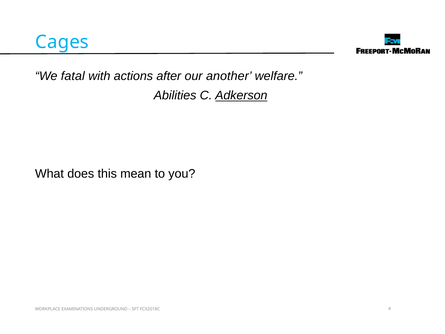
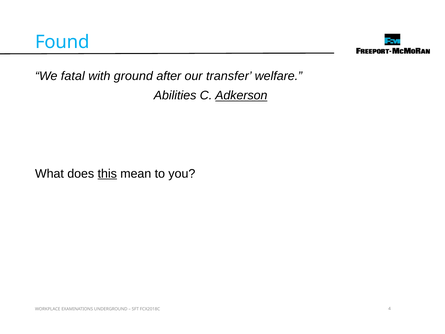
Cages: Cages -> Found (62, 42)
actions: actions -> ground (133, 76)
another: another -> transfer (229, 76)
this underline: none -> present (107, 174)
